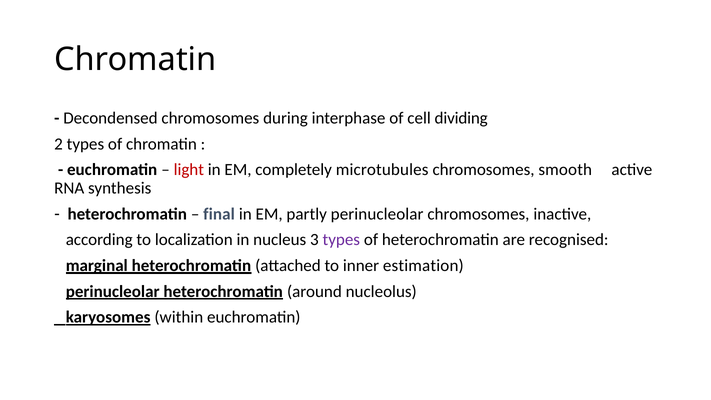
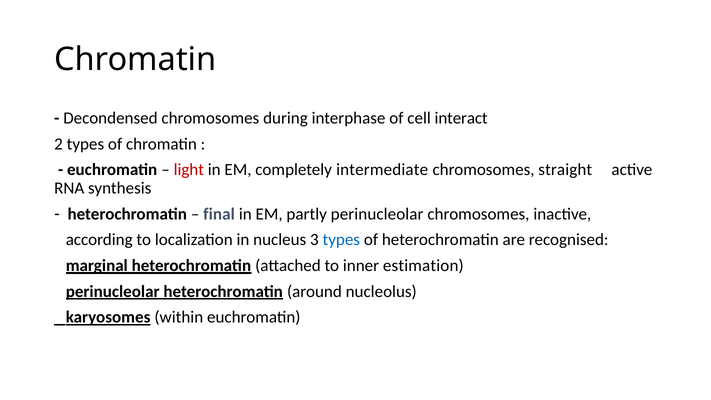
dividing: dividing -> interact (461, 118)
microtubules: microtubules -> intermediate (382, 170)
smooth: smooth -> straight (565, 170)
types colour: purple -> blue (341, 240)
